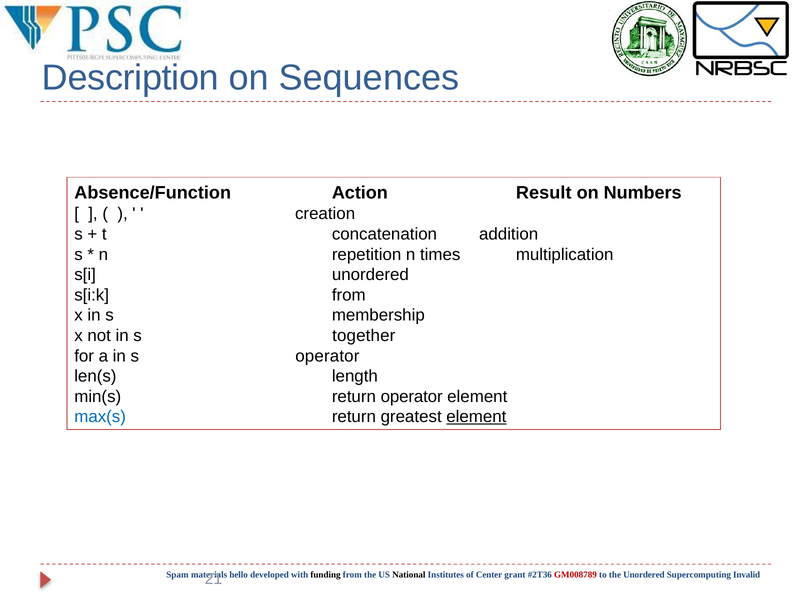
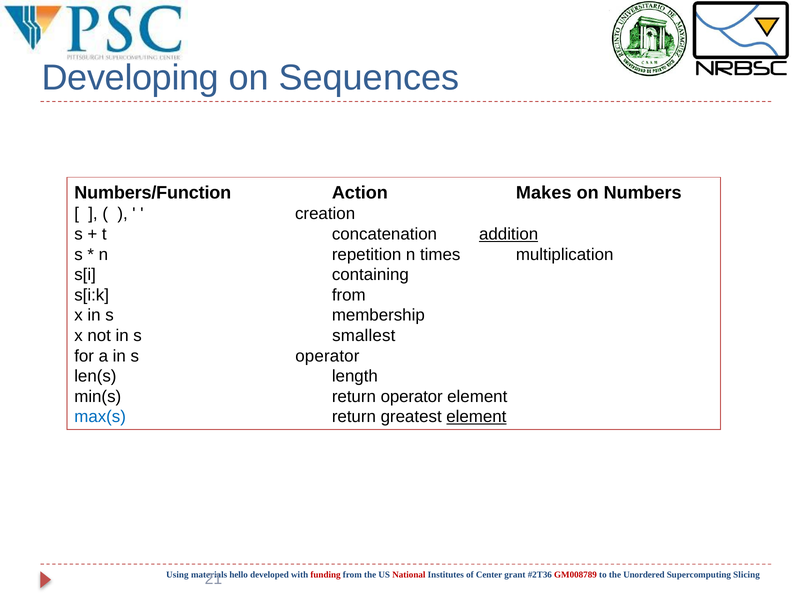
Description: Description -> Developing (130, 78)
Absence/Function: Absence/Function -> Numbers/Function (153, 193)
Result: Result -> Makes (544, 193)
addition underline: none -> present (509, 234)
s[i unordered: unordered -> containing (370, 275)
together: together -> smallest (364, 336)
Spam: Spam -> Using (177, 575)
funding colour: black -> red (326, 575)
National colour: black -> red (409, 575)
Invalid: Invalid -> Slicing (747, 575)
